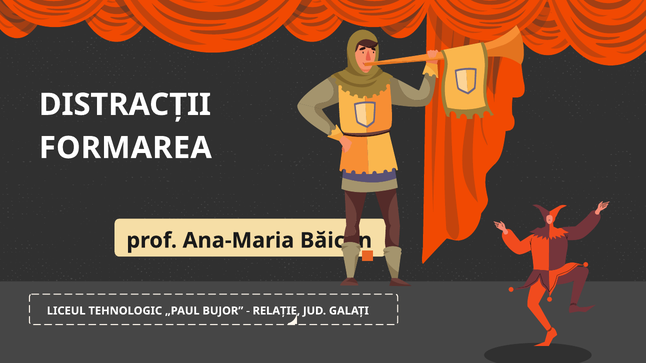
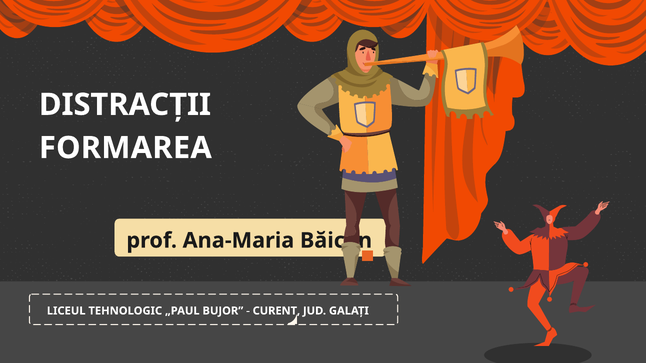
RELAȚIE: RELAȚIE -> CURENT (276, 311)
